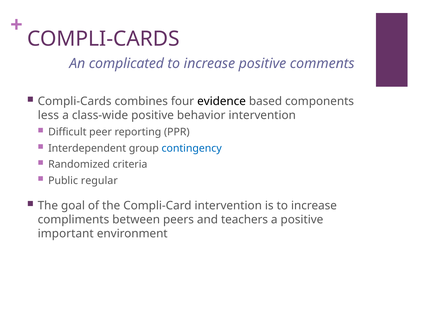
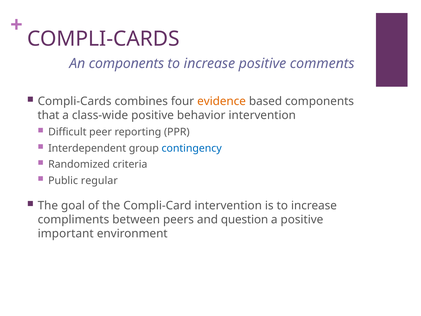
An complicated: complicated -> components (126, 64)
evidence colour: black -> orange (222, 101)
less: less -> that (49, 115)
teachers: teachers -> question (245, 220)
